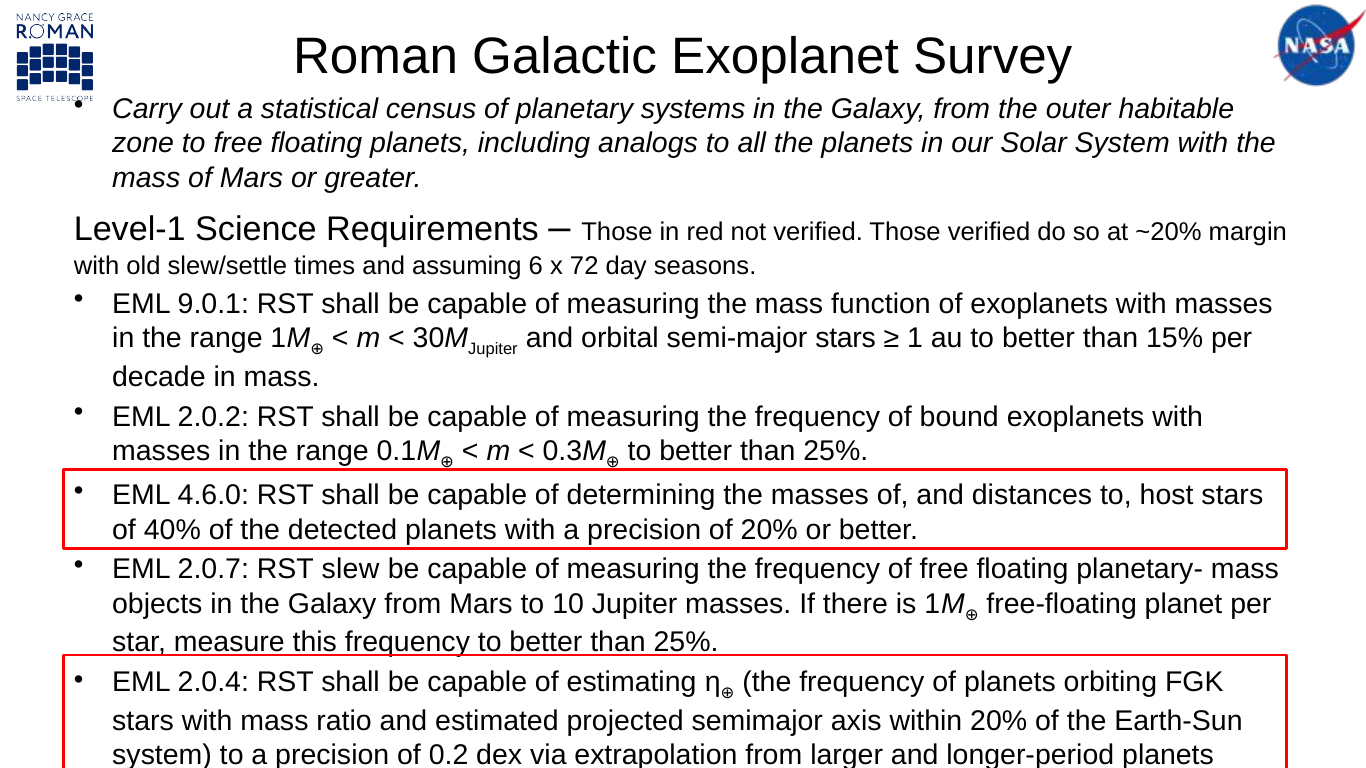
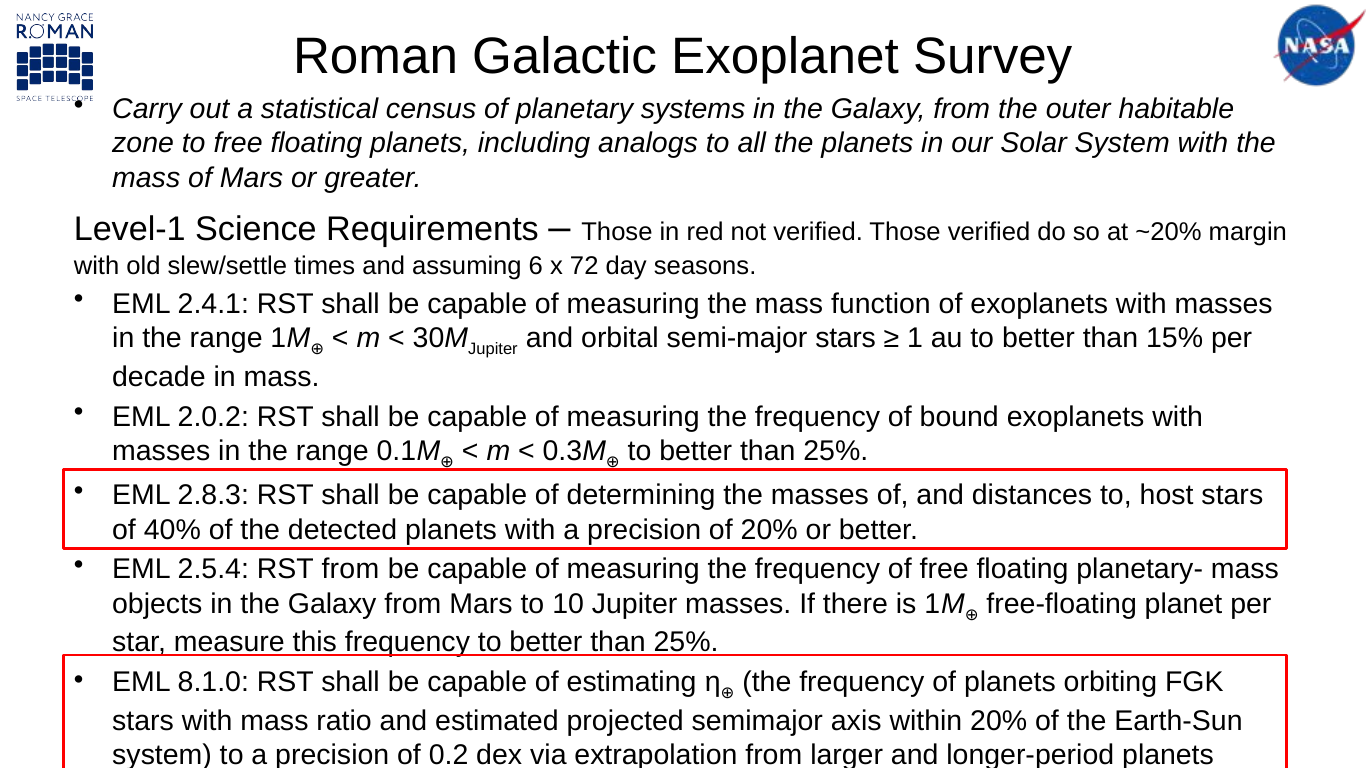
9.0.1: 9.0.1 -> 2.4.1 (213, 304)
4.6.0: 4.6.0 -> 2.8.3 (213, 496)
2.0.7: 2.0.7 -> 2.5.4 (213, 570)
RST slew: slew -> from (350, 570)
2.0.4: 2.0.4 -> 8.1.0 (213, 683)
